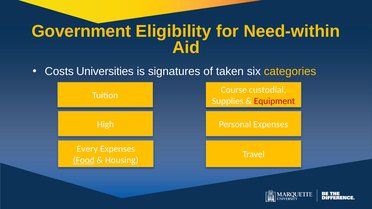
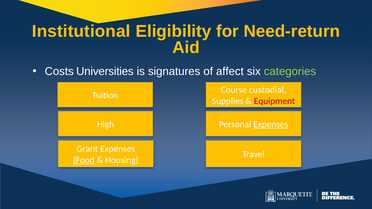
Government: Government -> Institutional (81, 31)
Need-within: Need-within -> Need-return (292, 31)
taken: taken -> affect (230, 71)
categories colour: yellow -> light green (290, 71)
Expenses underline: none -> present (271, 124)
Every: Every -> Grant (87, 149)
